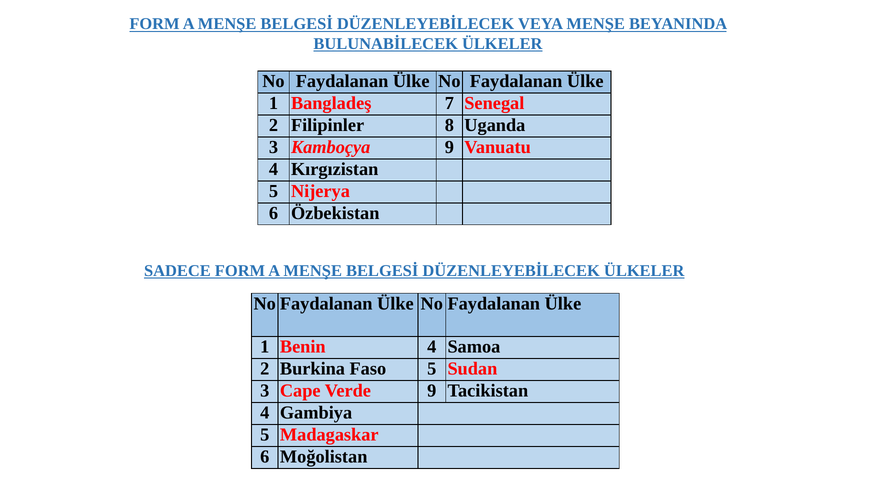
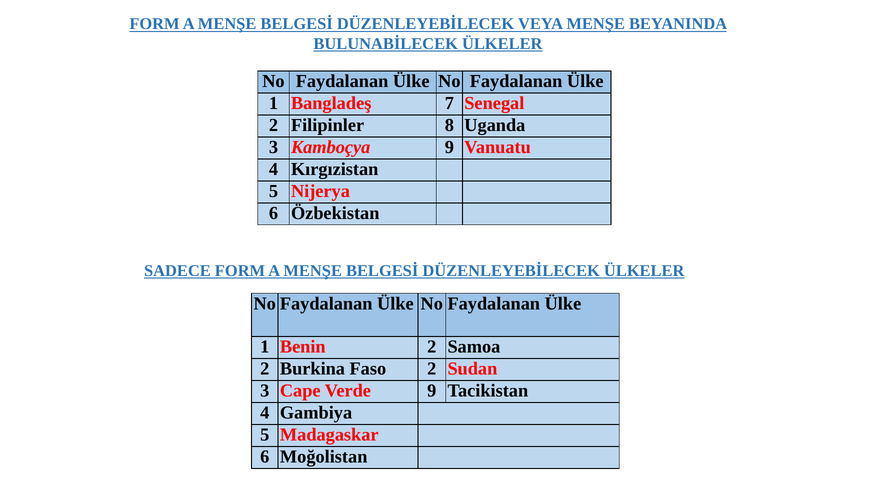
Benin 4: 4 -> 2 (432, 347)
Faso 5: 5 -> 2 (432, 369)
